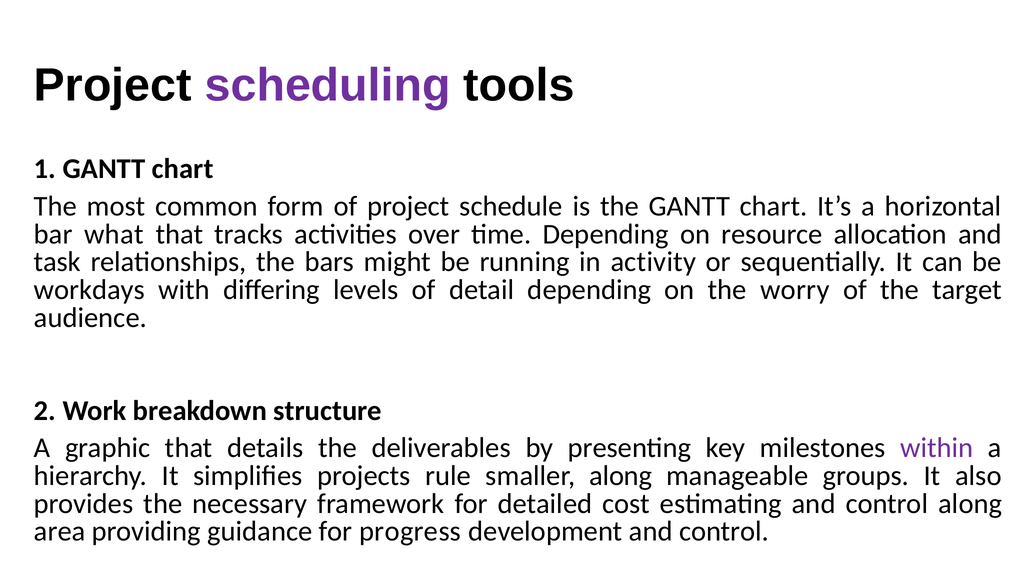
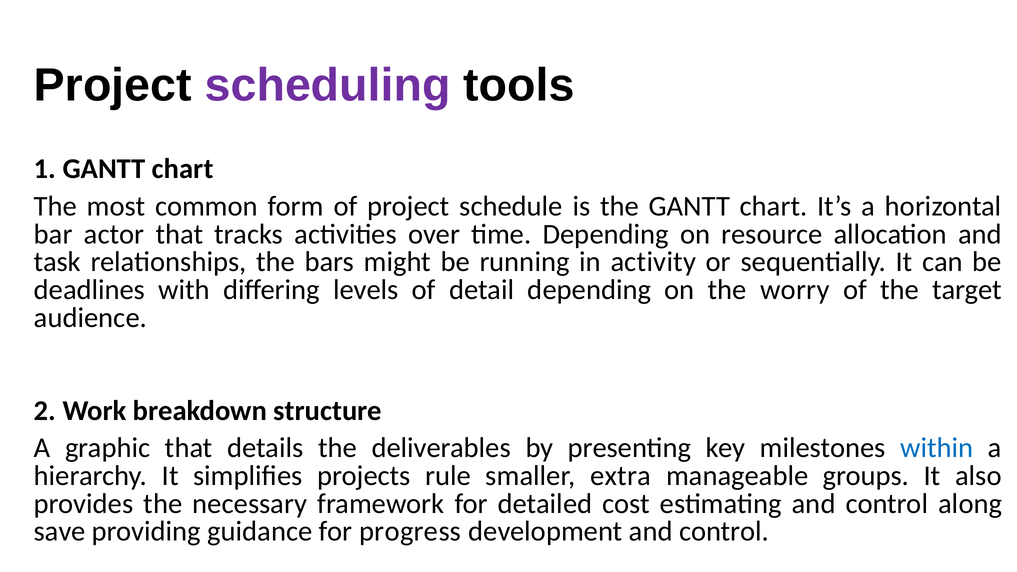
what: what -> actor (114, 234)
workdays: workdays -> deadlines (89, 290)
within colour: purple -> blue (937, 448)
smaller along: along -> extra (621, 476)
area: area -> save (60, 532)
